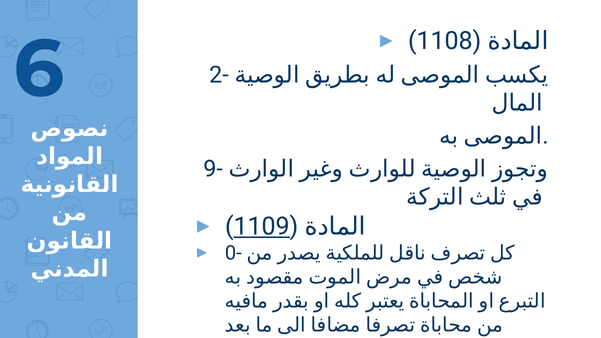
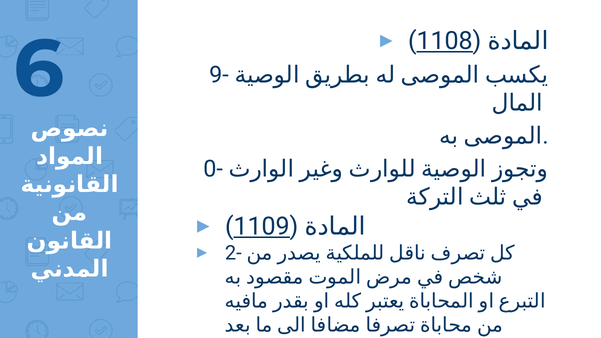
1108 underline: none -> present (445, 41)
2-: 2- -> 9- (219, 75)
9-: 9- -> 0- (213, 169)
0-: 0- -> 2- (233, 253)
